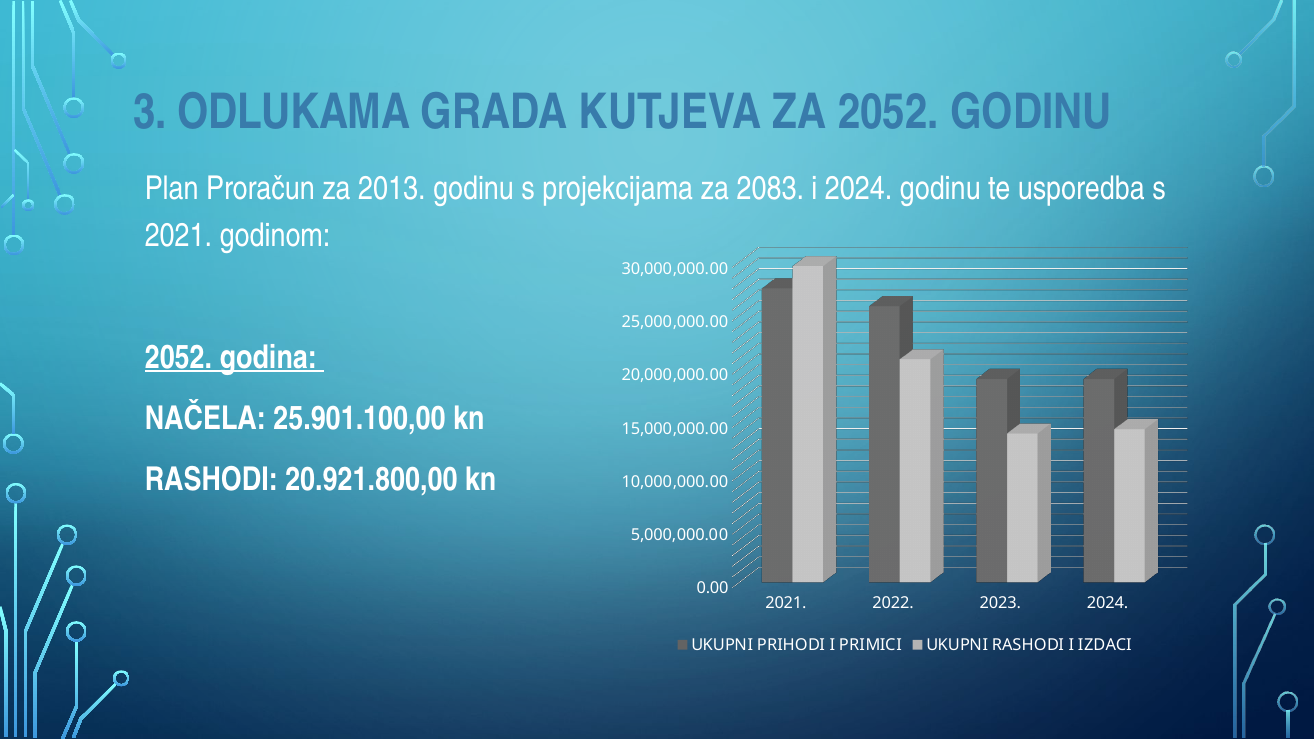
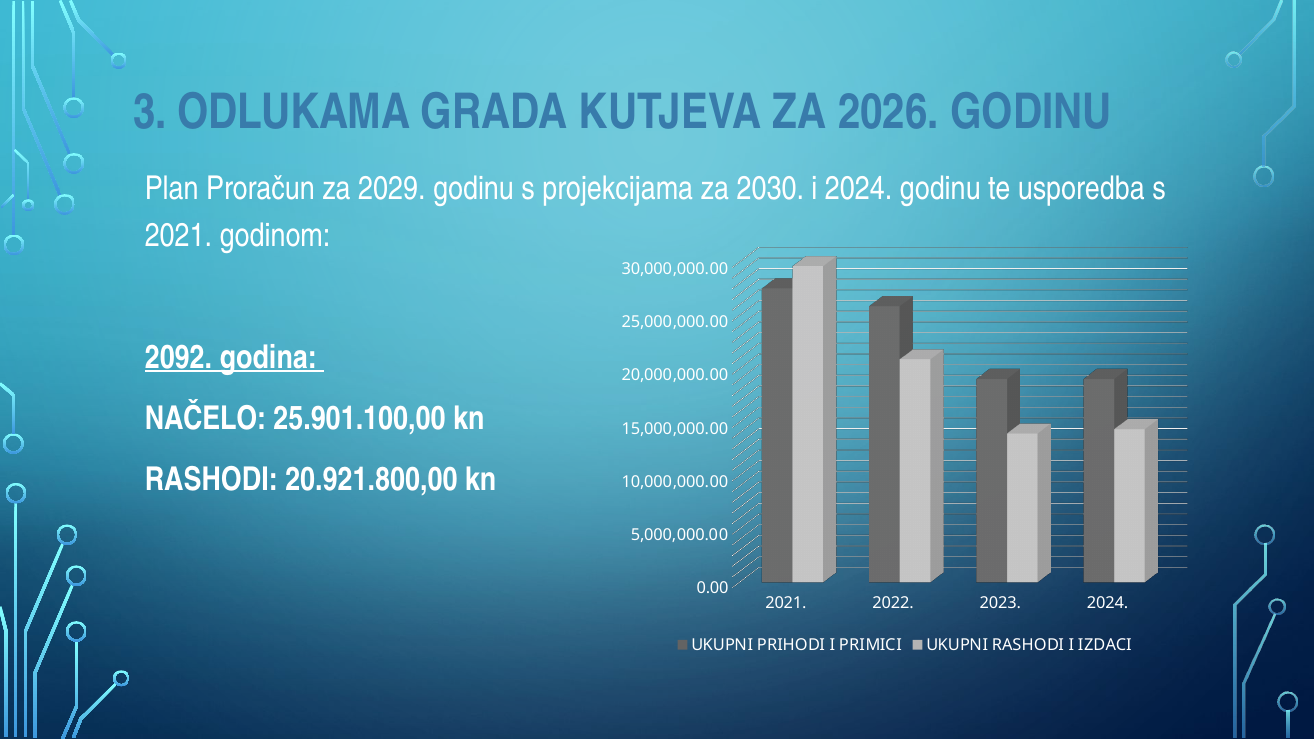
ZA 2052: 2052 -> 2026 (889, 113)
2013: 2013 -> 2029 (392, 189)
2083: 2083 -> 2030 (770, 189)
2052: 2052 -> 2092 (178, 358)
NAČELA: NAČELA -> NAČELO (205, 419)
